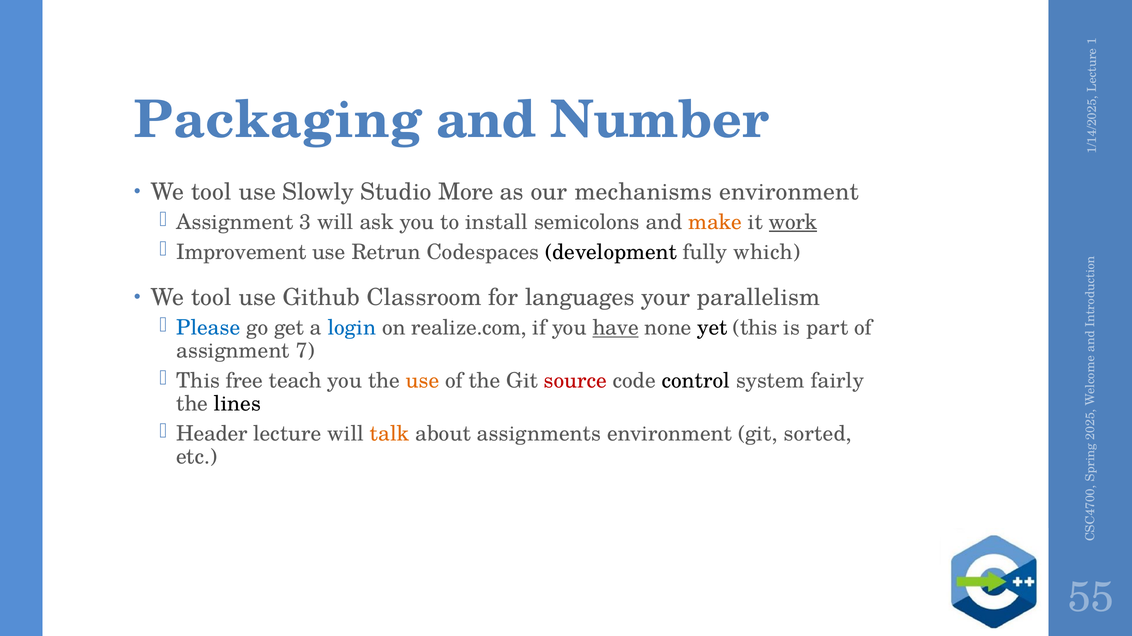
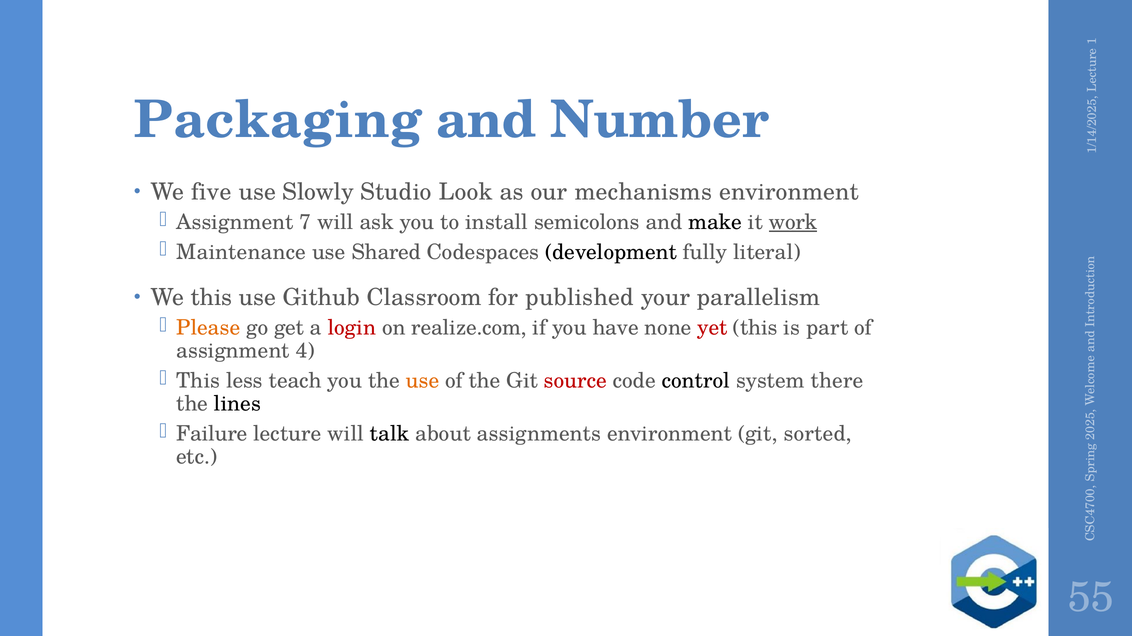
tool: tool -> five (211, 192)
More: More -> Look (466, 192)
Assignment 3: 3 -> 7 (305, 222)
make colour: orange -> black (715, 222)
Improvement: Improvement -> Maintenance (241, 252)
Retrun: Retrun -> Shared (386, 252)
which: which -> literal (767, 252)
tool: tool -> this (212, 298)
languages: languages -> published (580, 298)
Please colour: blue -> orange (208, 328)
login colour: blue -> red (352, 328)
have underline: present -> none (616, 328)
yet colour: black -> red (712, 328)
assignment 7: 7 -> 4 (305, 351)
free: free -> less (244, 381)
fairly: fairly -> there (837, 381)
Header: Header -> Failure (212, 434)
talk colour: orange -> black (390, 434)
